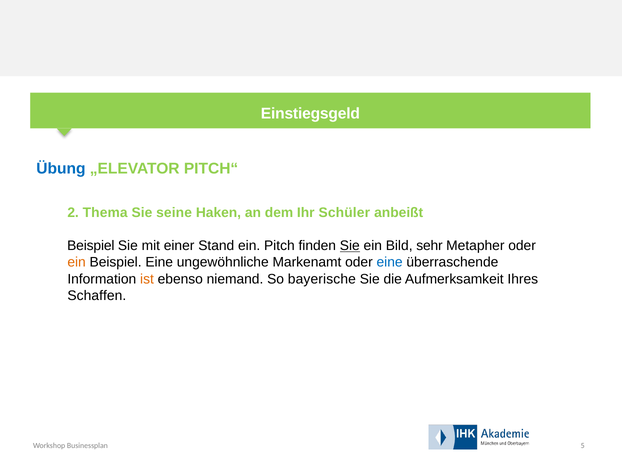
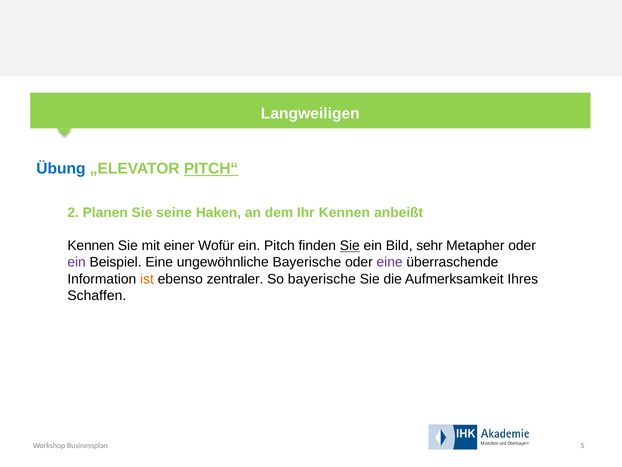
Einstiegsgeld: Einstiegsgeld -> Langweiligen (310, 113)
PITCH“ underline: none -> present (211, 168)
Thema: Thema -> Planen (105, 212)
Ihr Schüler: Schüler -> Kennen (344, 212)
Beispiel: Beispiel -> Kennen (91, 246)
Stand: Stand -> Wofür (216, 246)
ein colour: orange -> purple (77, 262)
ungewöhnliche Markenamt: Markenamt -> Bayerische (307, 262)
eine colour: blue -> purple (390, 262)
niemand: niemand -> zentraler (235, 279)
